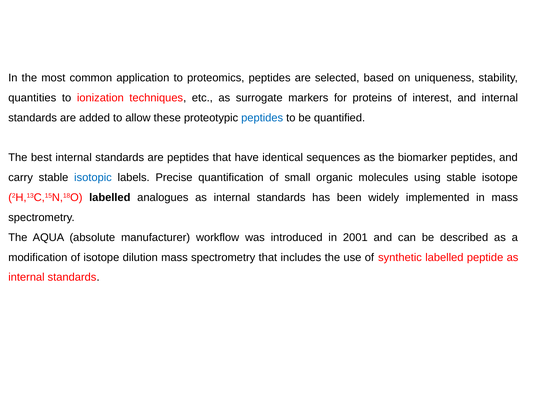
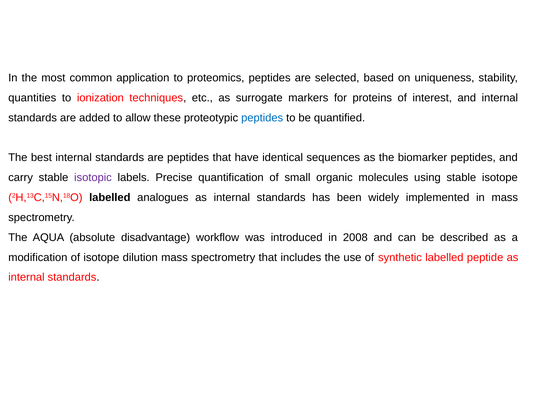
isotopic colour: blue -> purple (93, 178)
manufacturer: manufacturer -> disadvantage (156, 238)
2001: 2001 -> 2008 (355, 238)
